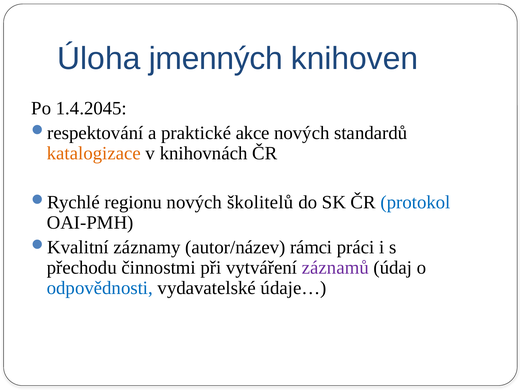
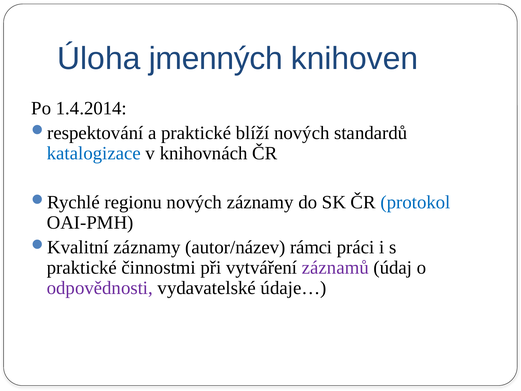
1.4.2045: 1.4.2045 -> 1.4.2014 (91, 108)
akce: akce -> blíží (253, 133)
katalogizace colour: orange -> blue (94, 153)
nových školitelů: školitelů -> záznamy (260, 202)
přechodu: přechodu -> praktické (82, 267)
odpovědnosti colour: blue -> purple (100, 288)
